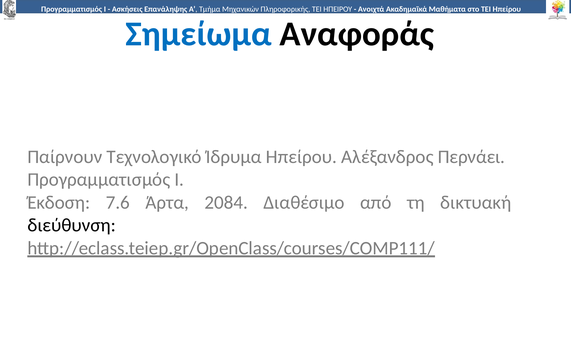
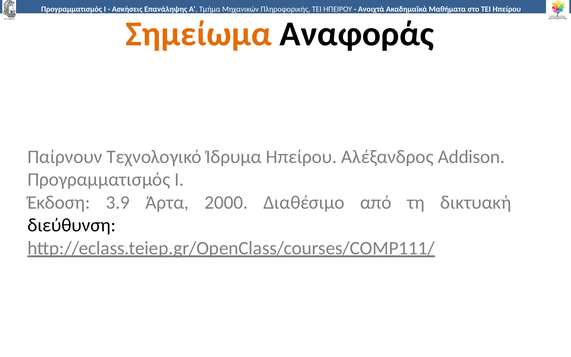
Σημείωμα colour: blue -> orange (199, 34)
Περνάει: Περνάει -> Addison (471, 157)
7.6: 7.6 -> 3.9 (118, 202)
2084: 2084 -> 2000 (226, 202)
